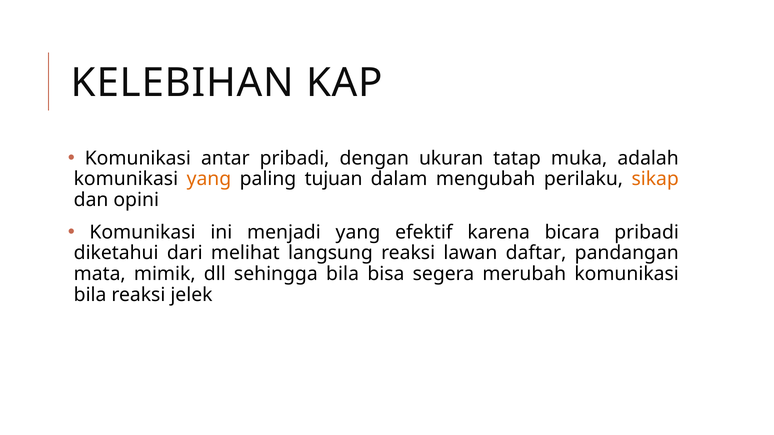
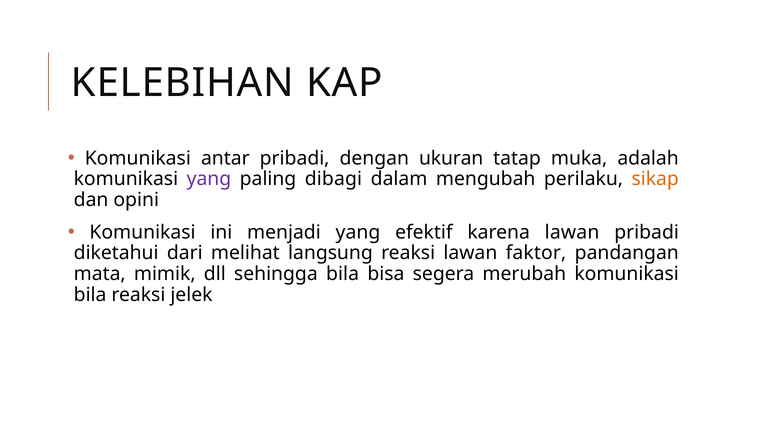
yang colour: orange -> purple (209, 179)
tujuan: tujuan -> dibagi (333, 179)
karena bicara: bicara -> lawan (572, 232)
daftar: daftar -> faktor (536, 253)
